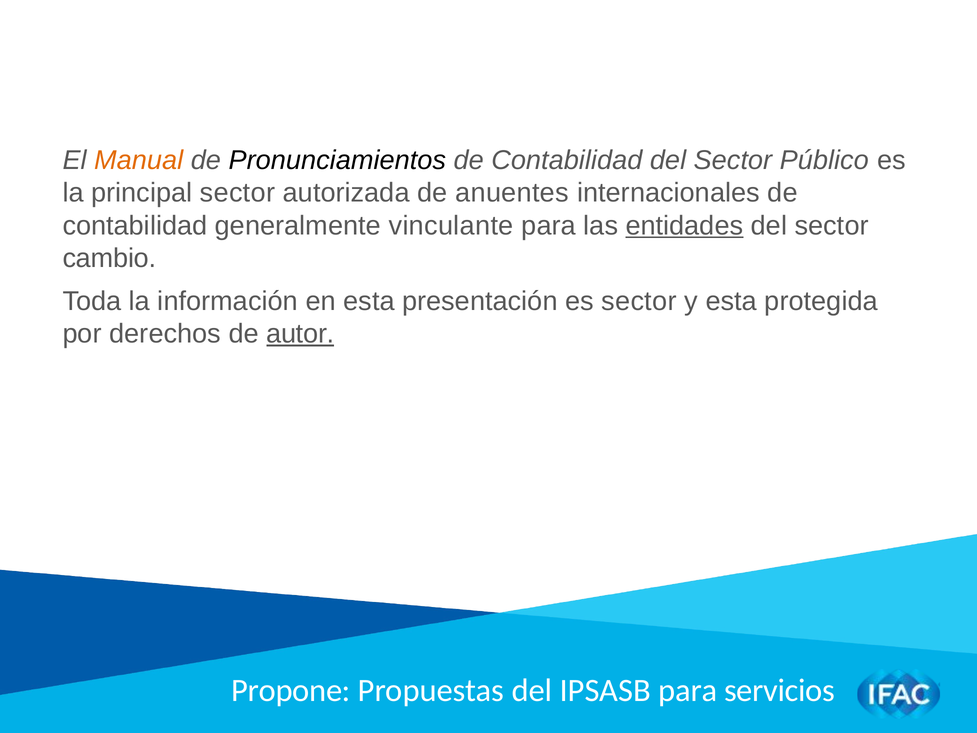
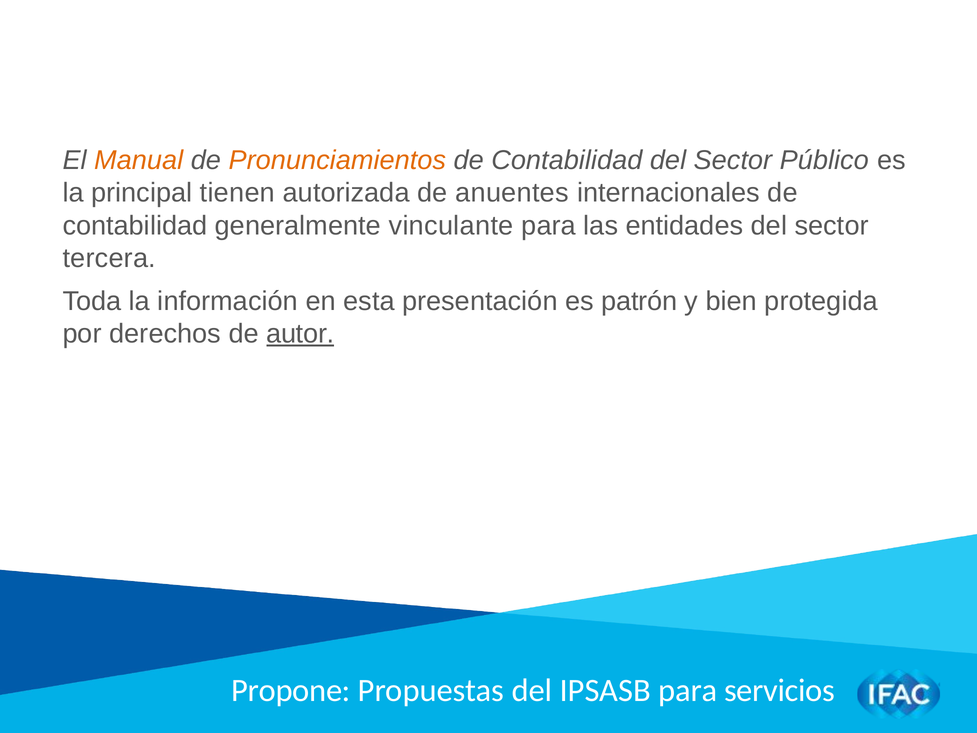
Pronunciamientos colour: black -> orange (337, 160)
principal sector: sector -> tienen (237, 193)
entidades underline: present -> none (684, 225)
cambio: cambio -> tercera (109, 258)
es sector: sector -> patrón (639, 301)
y esta: esta -> bien (731, 301)
